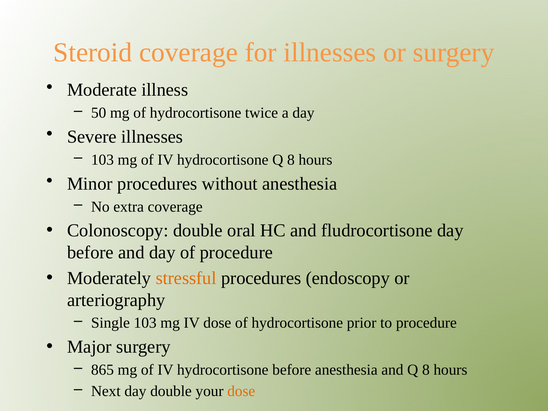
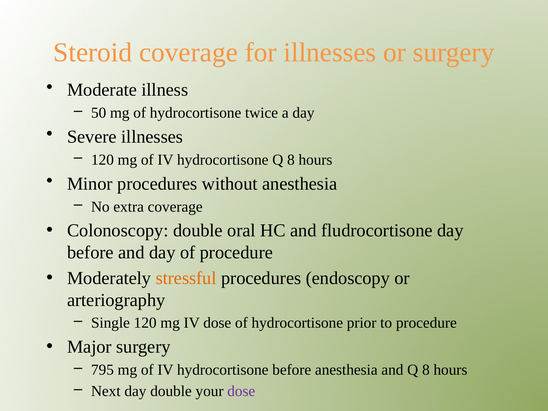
103: 103 -> 120 (102, 160)
Single 103: 103 -> 120 (145, 323)
865: 865 -> 795 (102, 370)
dose colour: orange -> purple (241, 391)
